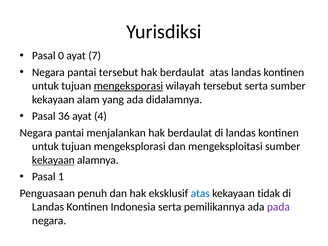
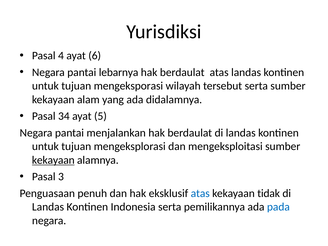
0: 0 -> 4 (61, 56)
7: 7 -> 6 (95, 56)
pantai tersebut: tersebut -> lebarnya (119, 72)
mengeksporasi underline: present -> none (128, 86)
36: 36 -> 34 (64, 116)
4: 4 -> 5 (100, 116)
1: 1 -> 3 (61, 177)
pada colour: purple -> blue (278, 207)
